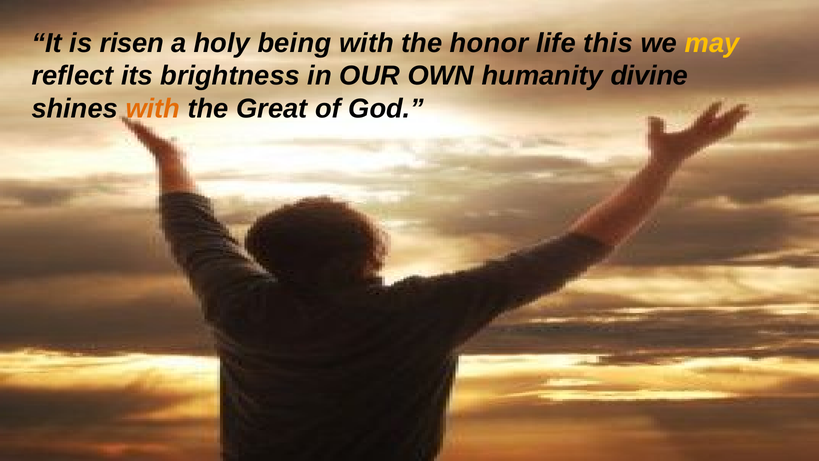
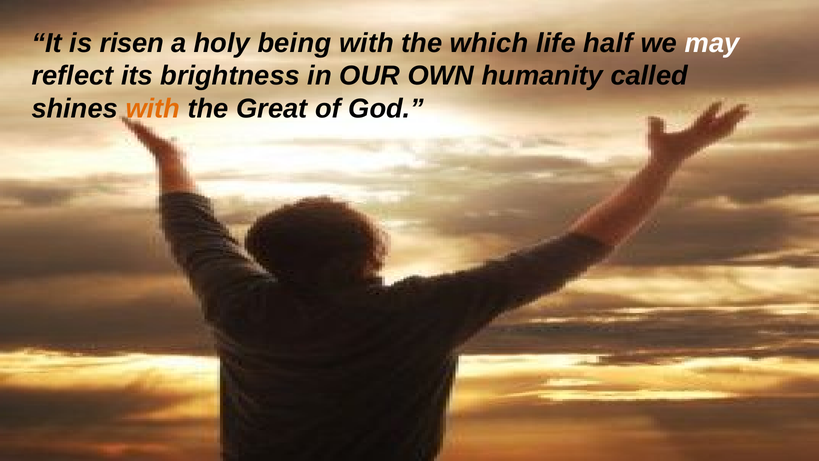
honor: honor -> which (489, 43)
this: this -> half (608, 43)
may colour: yellow -> white (712, 43)
divine: divine -> called (649, 76)
